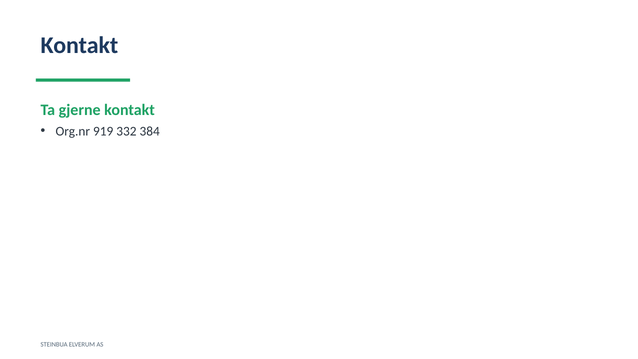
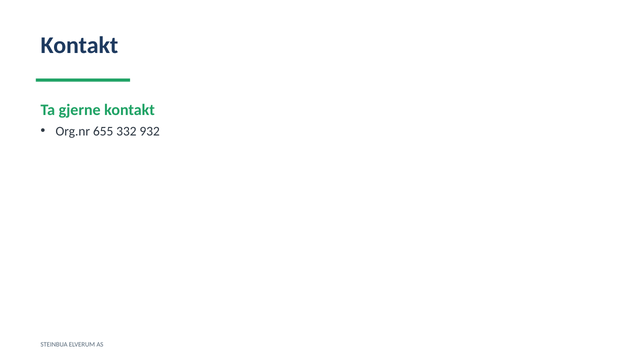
919: 919 -> 655 (103, 131)
384: 384 -> 932 (150, 131)
